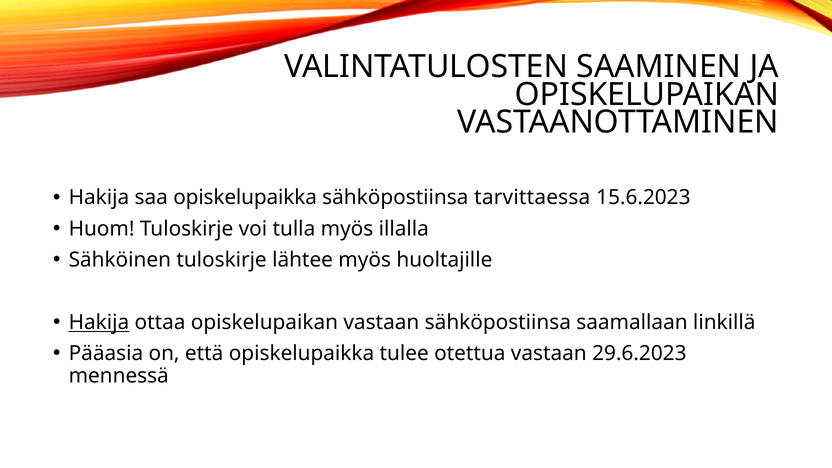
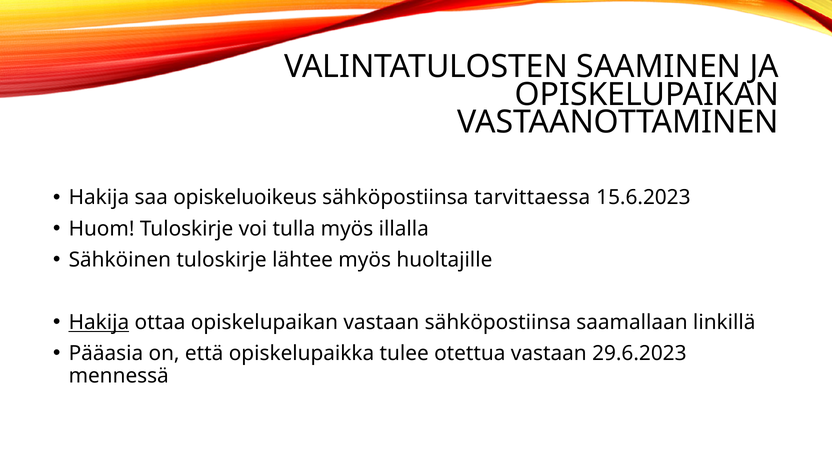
saa opiskelupaikka: opiskelupaikka -> opiskeluoikeus (245, 198)
